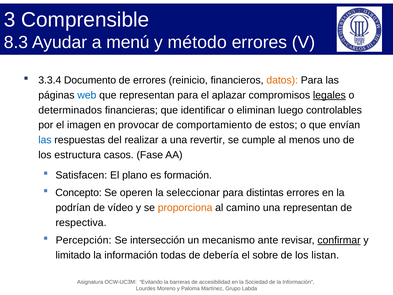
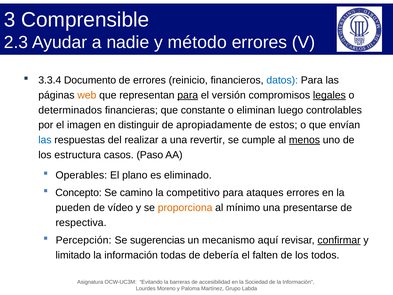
8.3: 8.3 -> 2.3 (16, 42)
menú: menú -> nadie (128, 42)
datos colour: orange -> blue (282, 80)
web colour: blue -> orange (87, 95)
para underline: none -> present (188, 95)
aplazar: aplazar -> versión (229, 95)
identificar: identificar -> constante (203, 110)
provocar: provocar -> distinguir (139, 125)
comportamiento: comportamiento -> apropiadamente (214, 125)
menos underline: none -> present (304, 140)
Fase: Fase -> Paso (150, 155)
Satisfacen: Satisfacen -> Operables (81, 175)
formación: formación -> eliminado (188, 175)
operen: operen -> camino (136, 193)
seleccionar: seleccionar -> competitivo (193, 193)
distintas: distintas -> ataques (265, 193)
podrían: podrían -> pueden (73, 208)
camino: camino -> mínimo (243, 208)
una representan: representan -> presentarse (310, 208)
intersección: intersección -> sugerencias (158, 240)
ante: ante -> aquí (268, 240)
sobre: sobre -> falten (265, 255)
listan: listan -> todos (325, 255)
